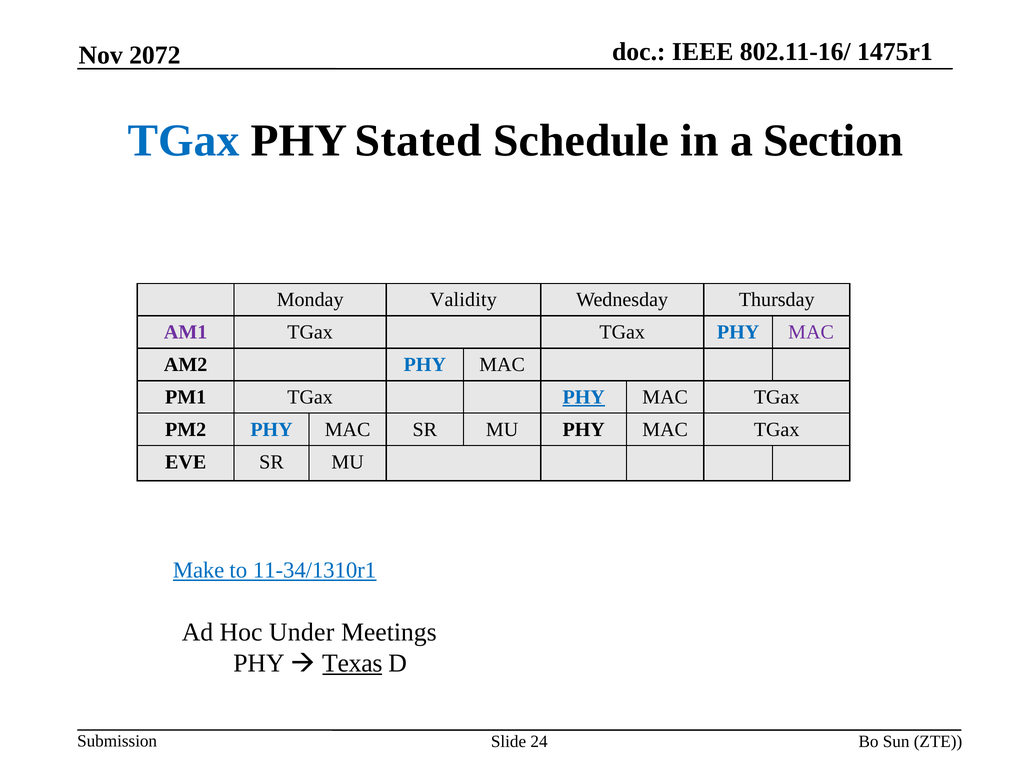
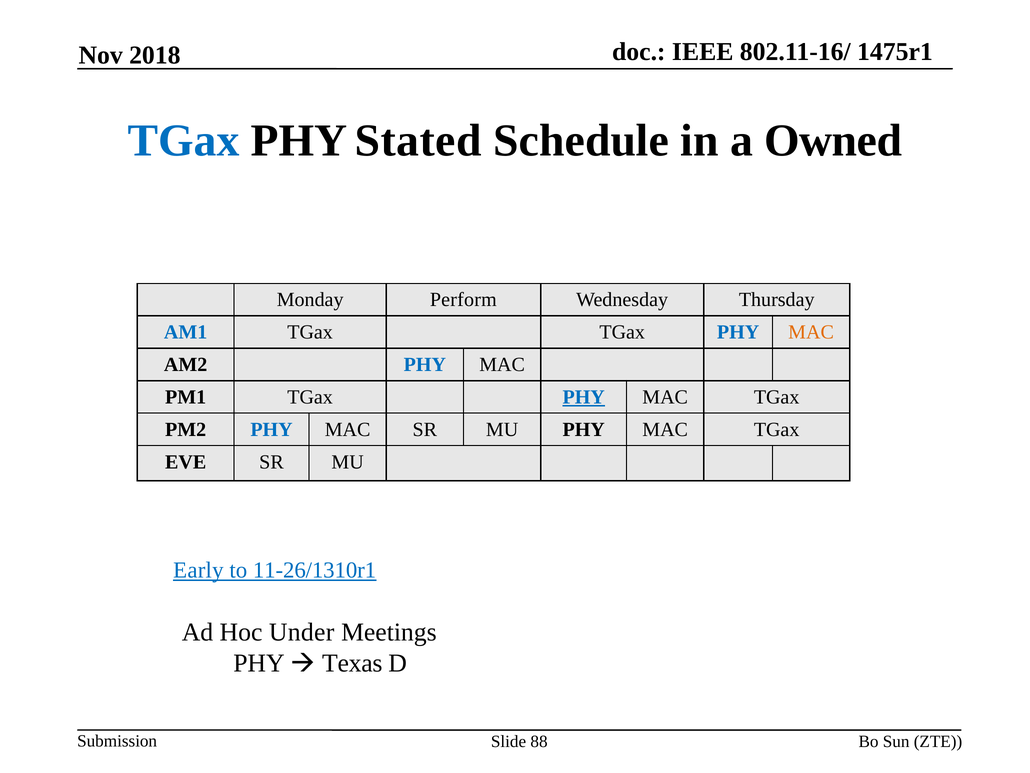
2072: 2072 -> 2018 (155, 55)
Section: Section -> Owned (833, 140)
Validity: Validity -> Perform (463, 300)
AM1 colour: purple -> blue (186, 332)
MAC colour: purple -> orange (811, 332)
Make: Make -> Early (198, 570)
11-34/1310r1: 11-34/1310r1 -> 11-26/1310r1 (315, 570)
Texas underline: present -> none (352, 663)
24: 24 -> 88 (539, 741)
